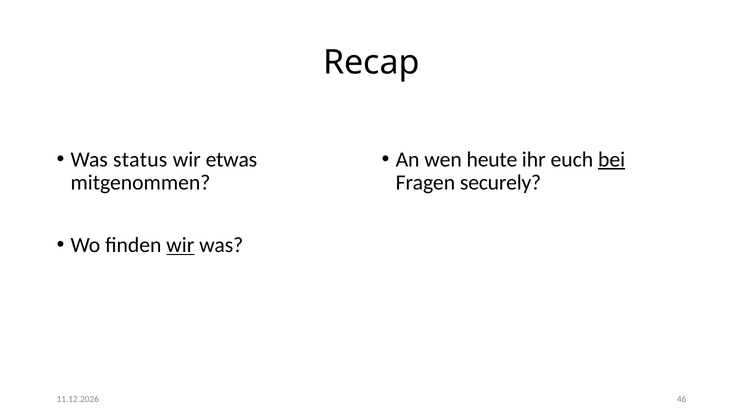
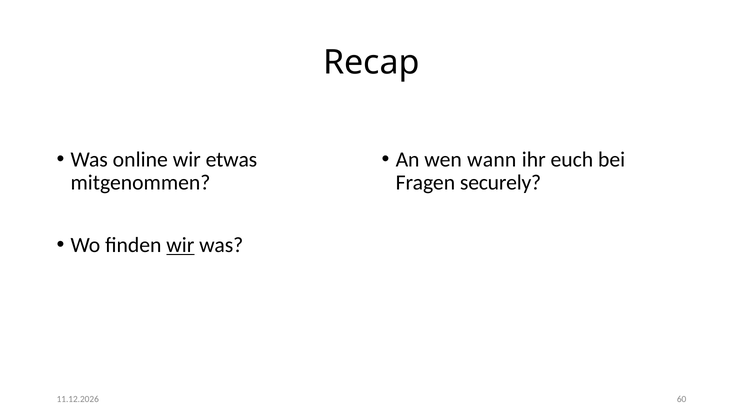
status: status -> online (140, 159)
heute: heute -> wann (492, 159)
bei underline: present -> none (612, 159)
46: 46 -> 60 (682, 399)
